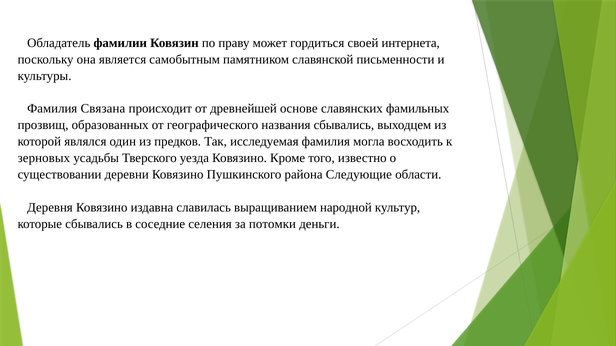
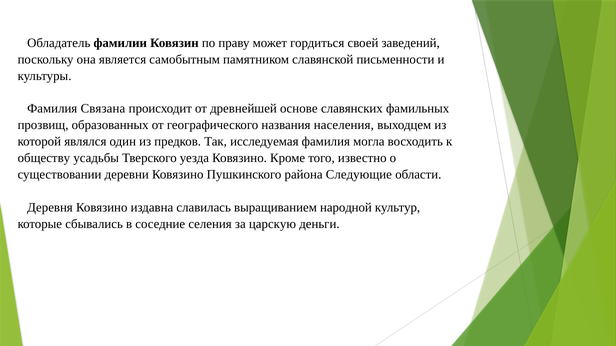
интернета: интернета -> заведений (411, 43)
названия сбывались: сбывались -> населения (344, 125)
зерновых: зерновых -> обществу (44, 158)
потомки: потомки -> царскую (272, 224)
